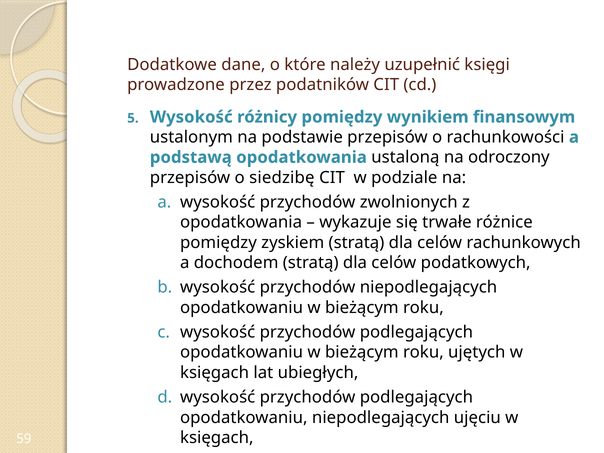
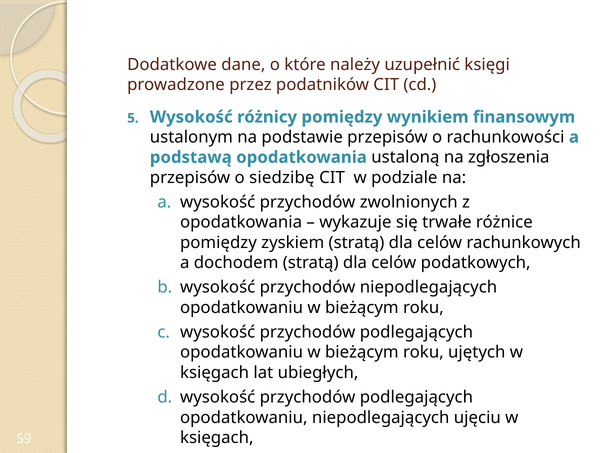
odroczony: odroczony -> zgłoszenia (509, 157)
